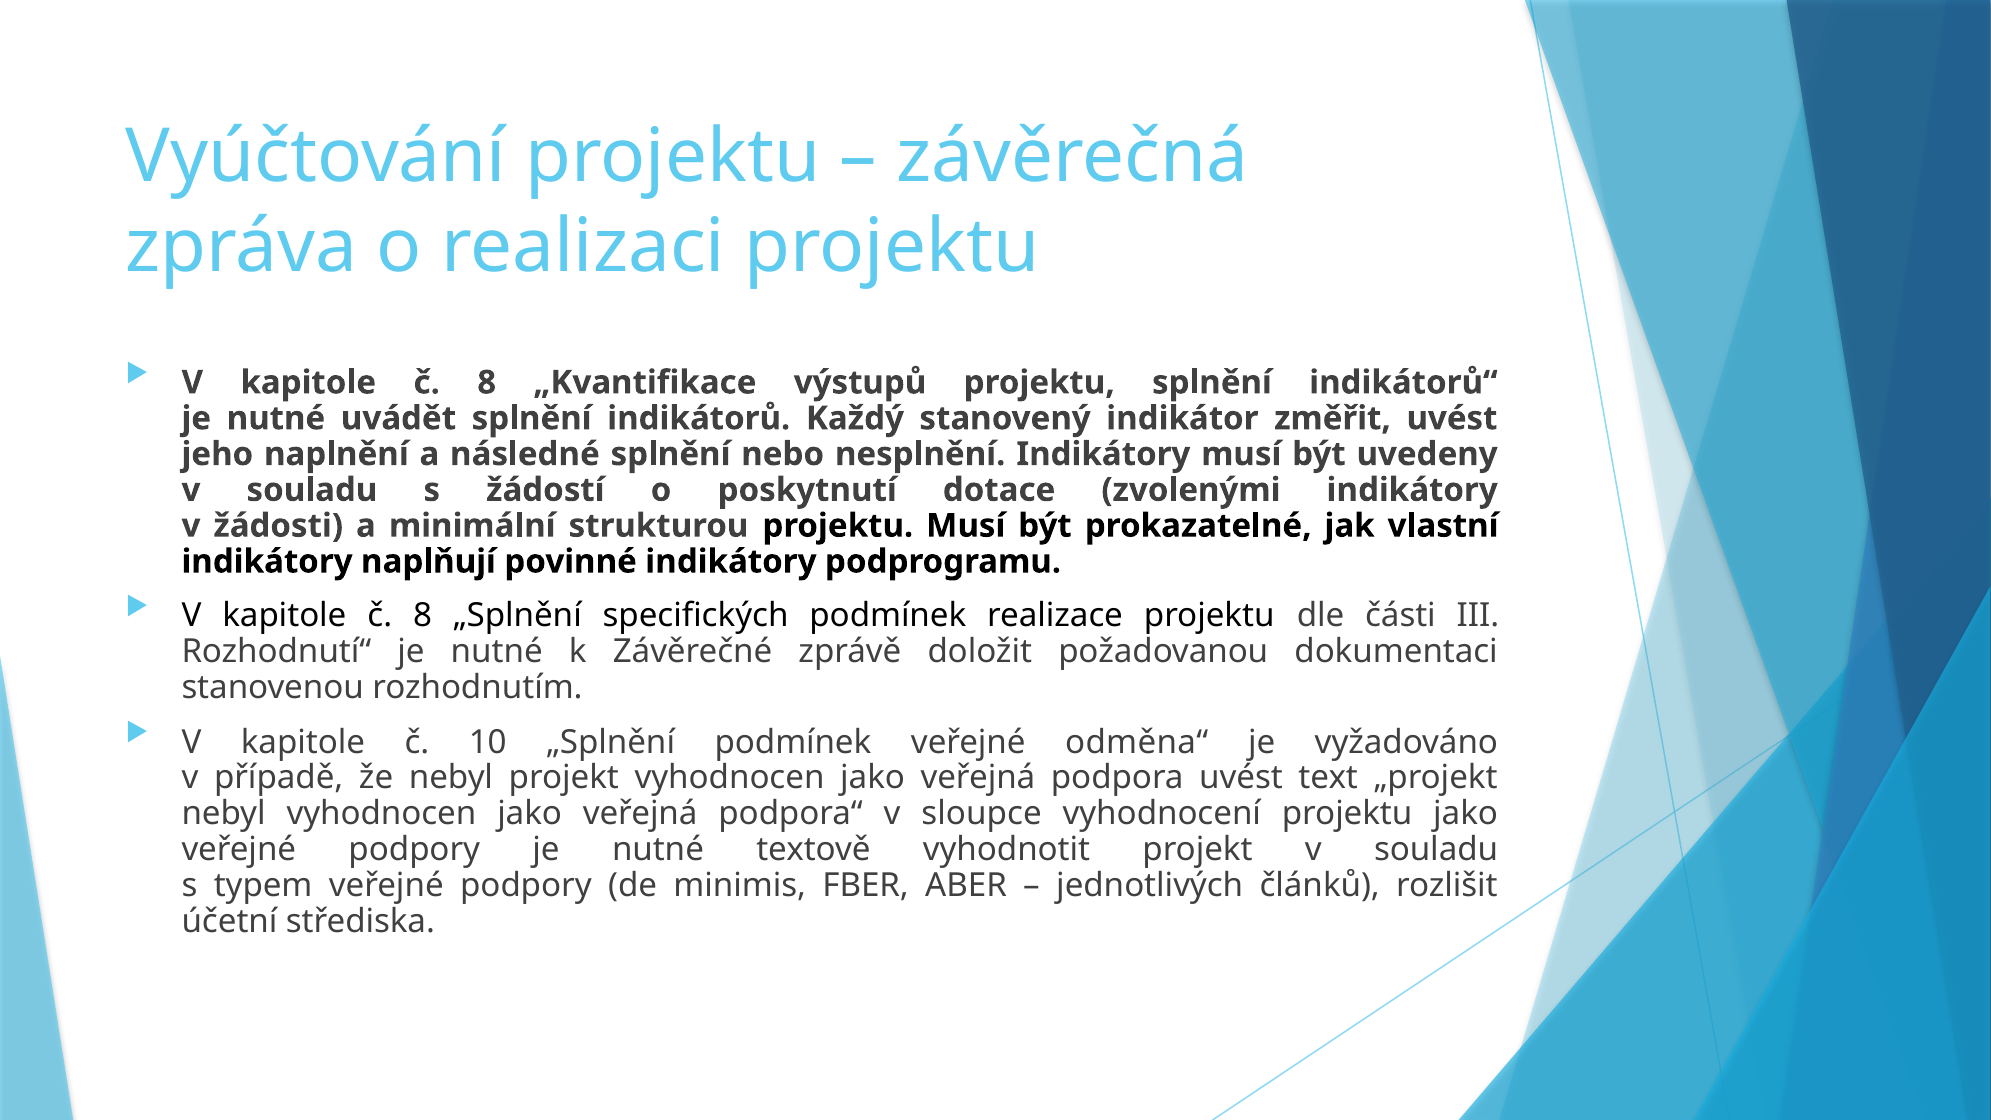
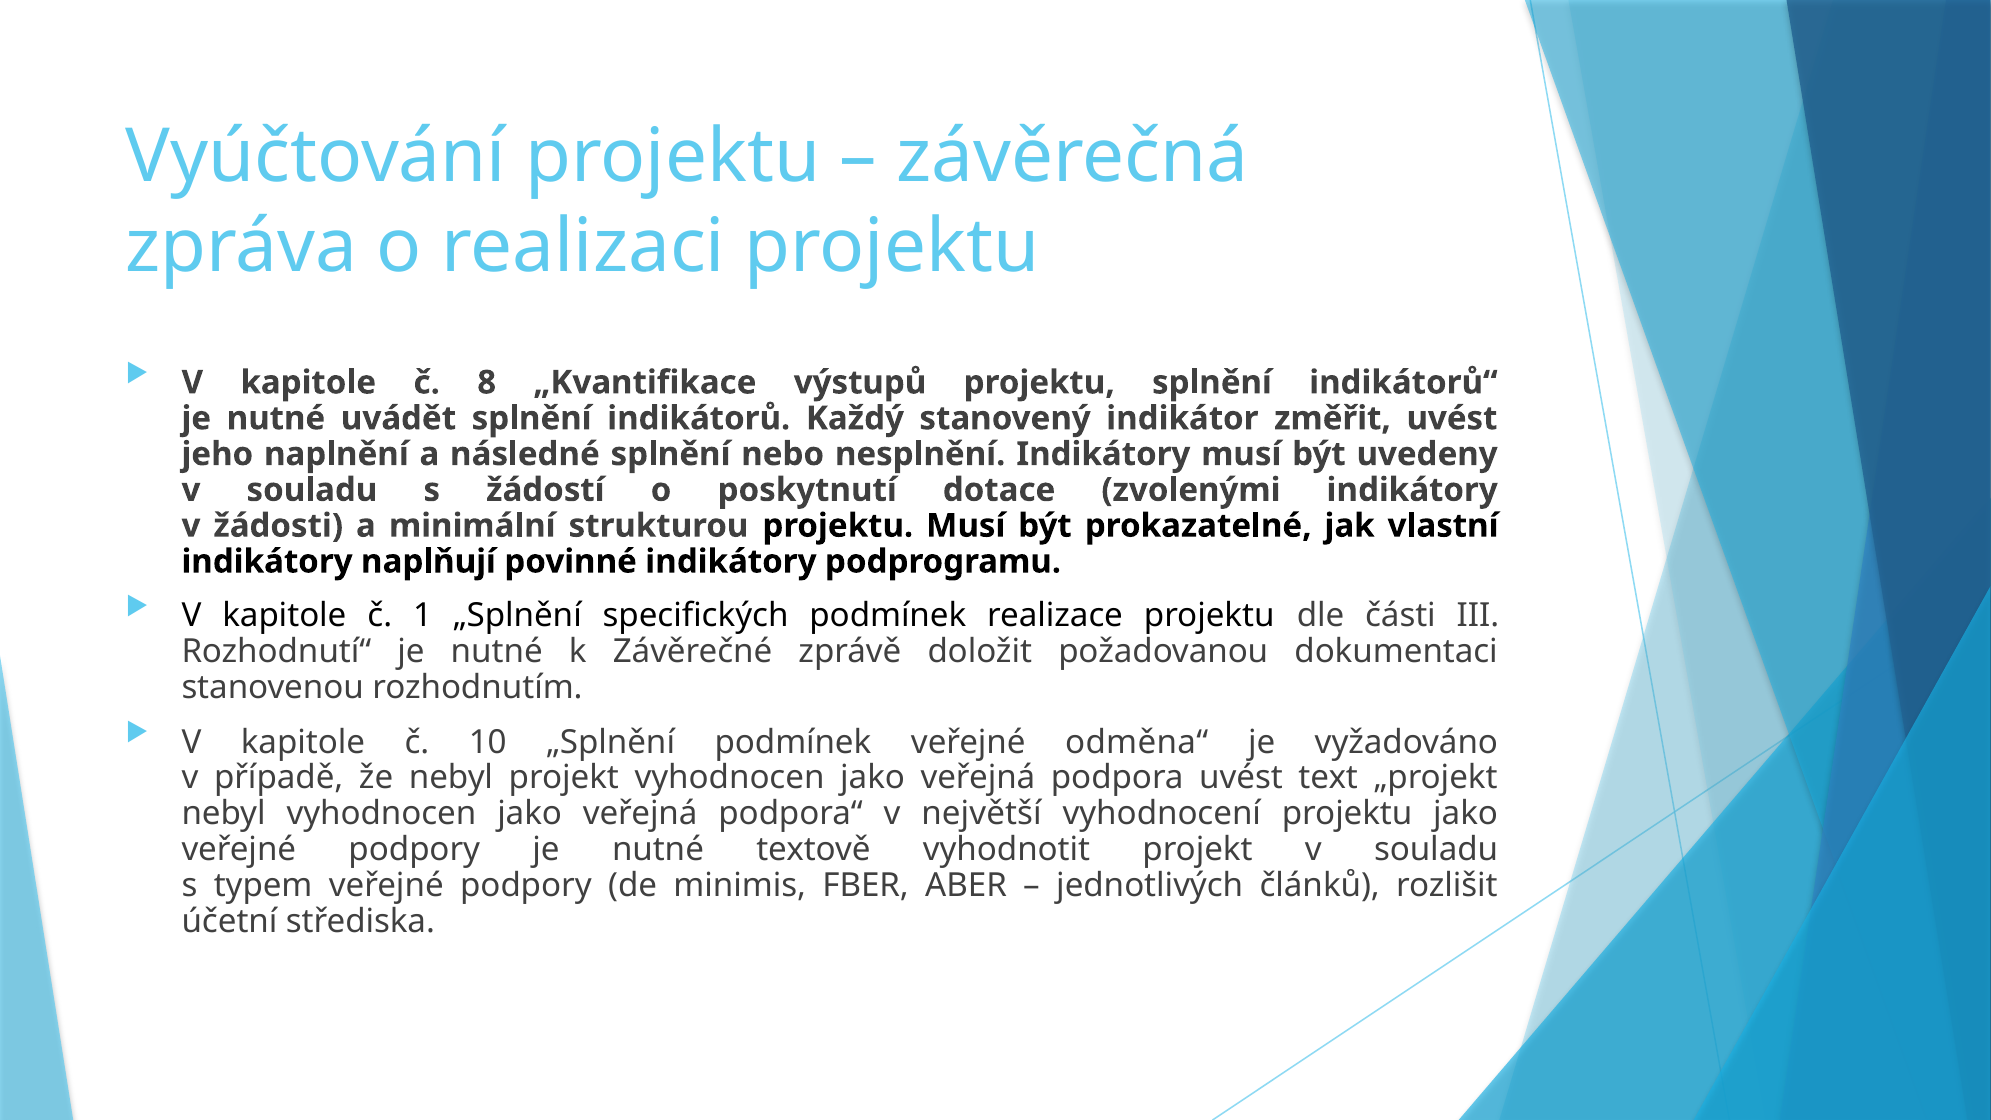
8: 8 -> 1 (422, 616)
sloupce: sloupce -> největší (982, 814)
